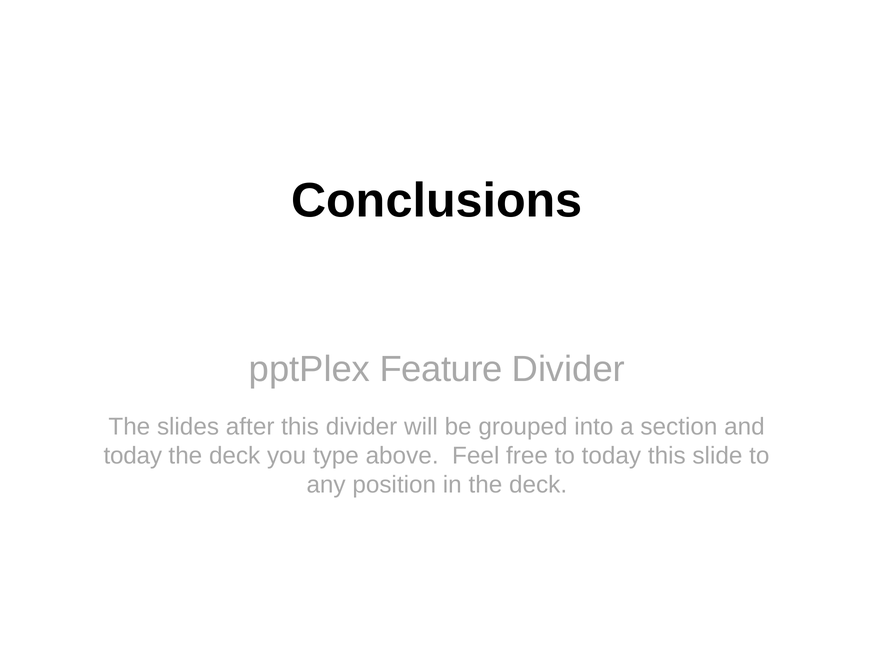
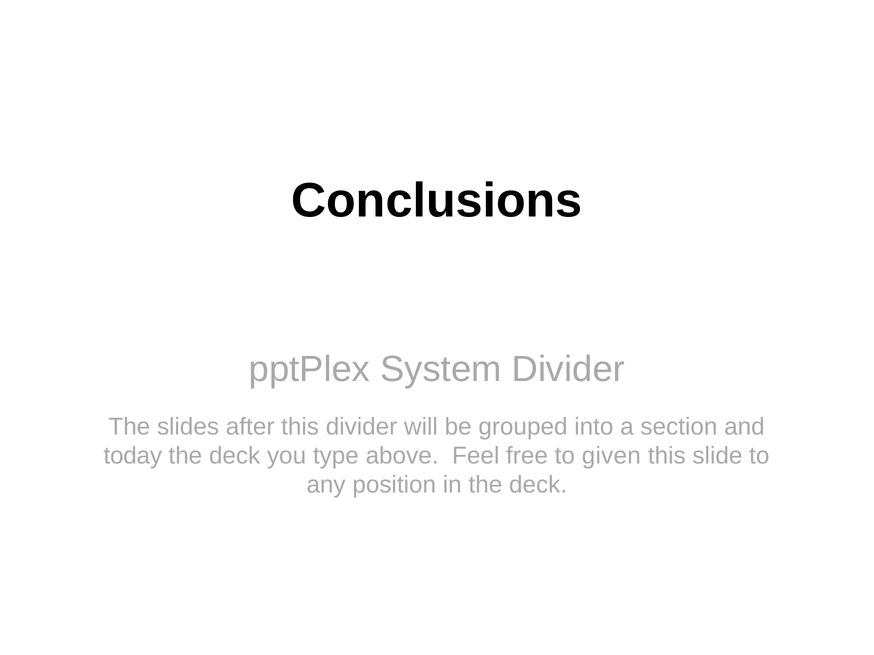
Feature: Feature -> System (441, 370)
to today: today -> given (611, 456)
